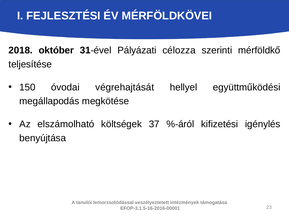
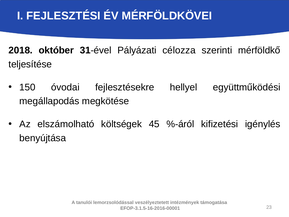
végrehajtását: végrehajtását -> fejlesztésekre (125, 87)
37: 37 -> 45 (154, 124)
